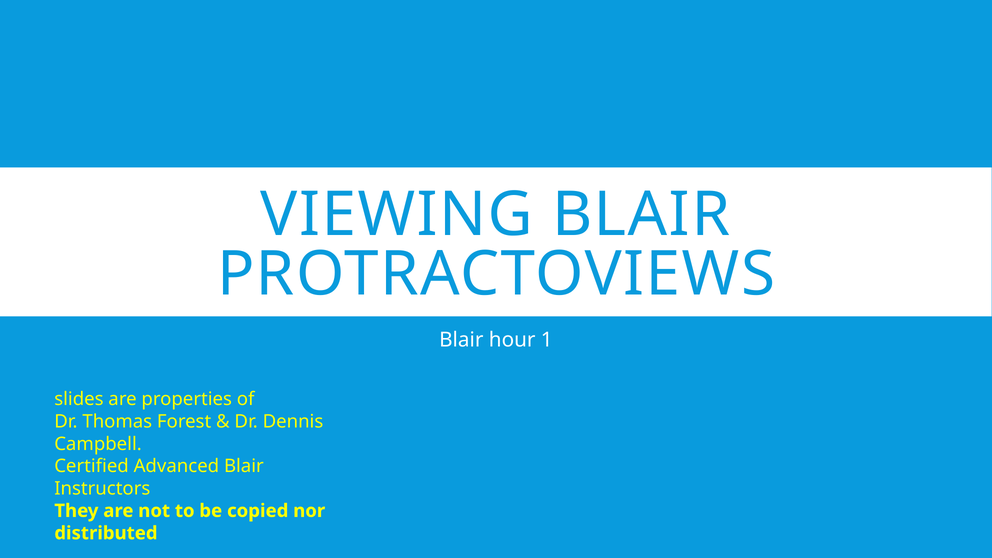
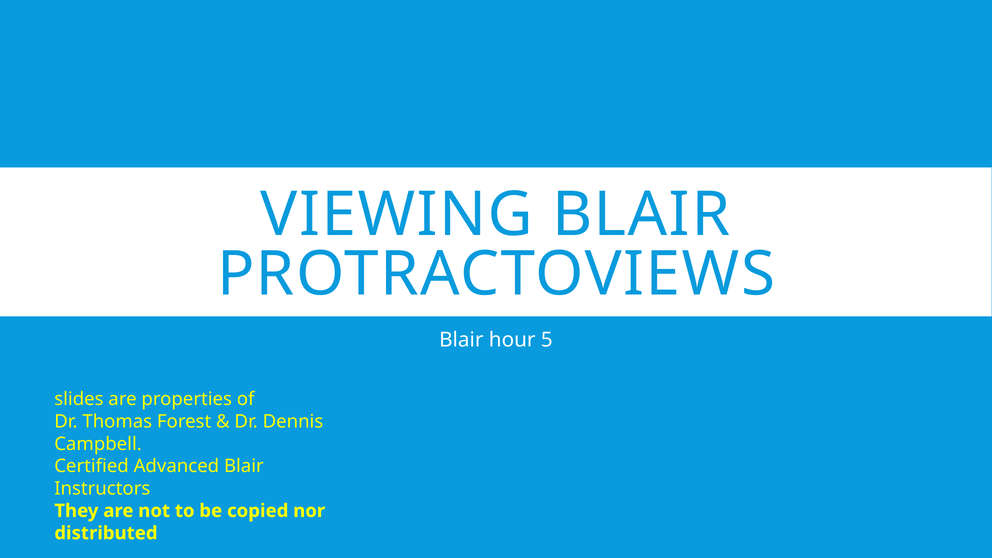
1: 1 -> 5 (547, 340)
